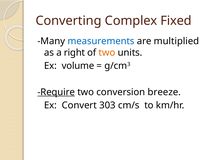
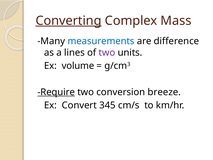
Converting underline: none -> present (69, 21)
Fixed: Fixed -> Mass (176, 21)
multiplied: multiplied -> difference (176, 41)
right: right -> lines (74, 52)
two colour: orange -> purple (107, 52)
303: 303 -> 345 (107, 105)
